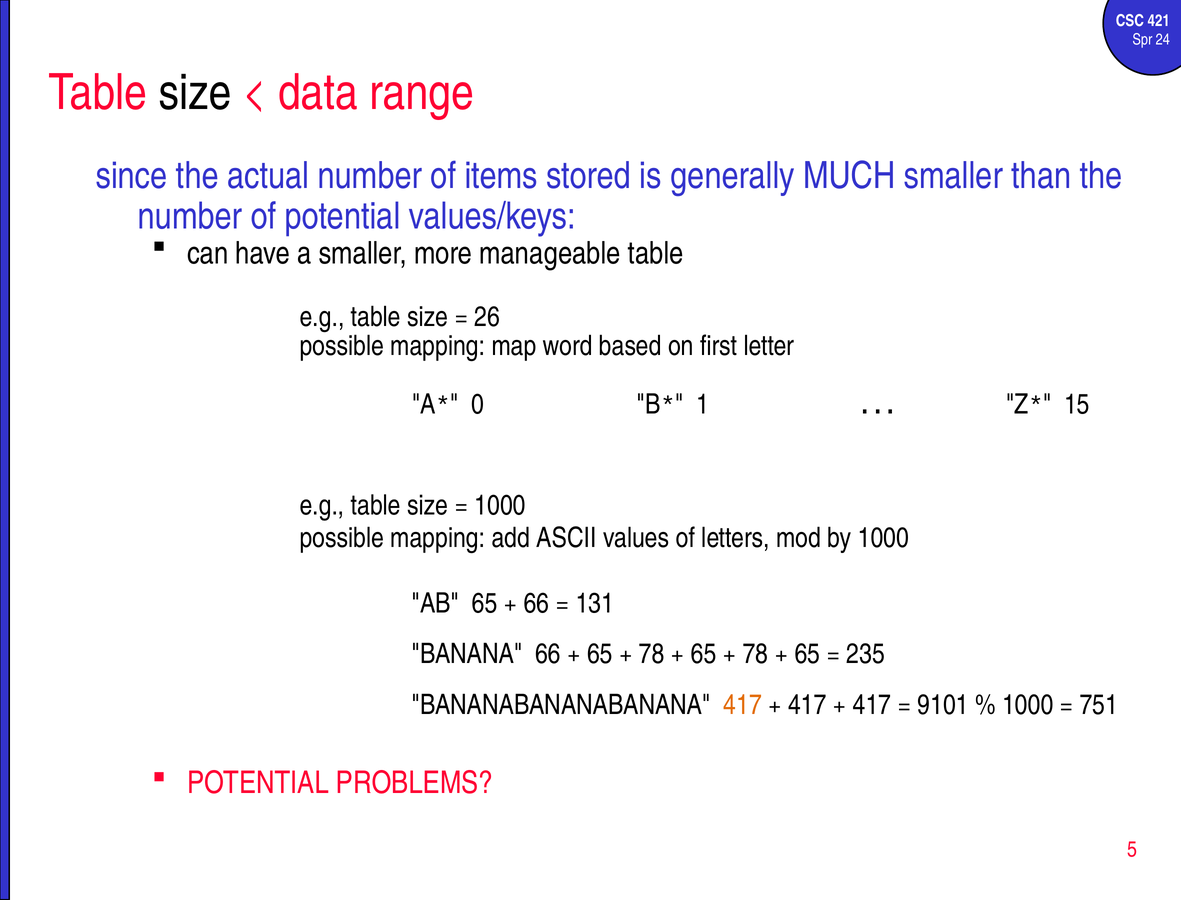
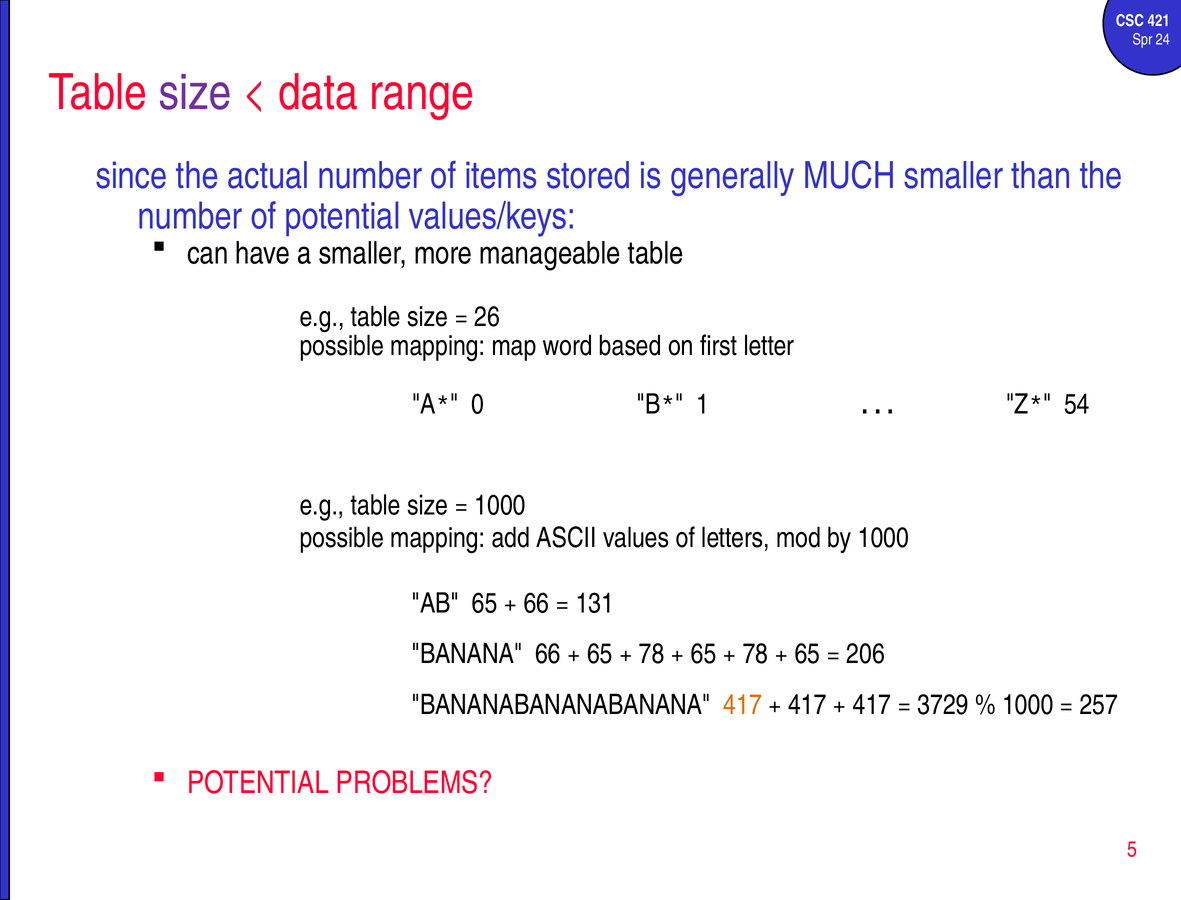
size colour: black -> purple (195, 92)
15: 15 -> 54 (1077, 404)
235: 235 -> 206 (866, 654)
9101: 9101 -> 3729 (943, 705)
751: 751 -> 257 (1099, 705)
